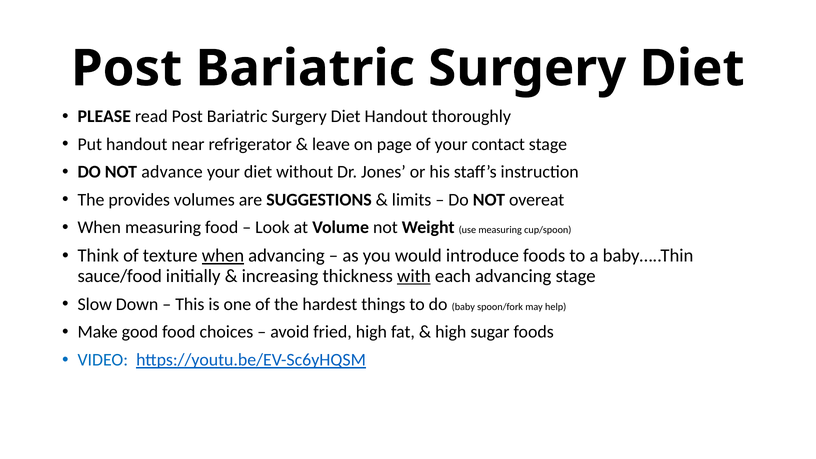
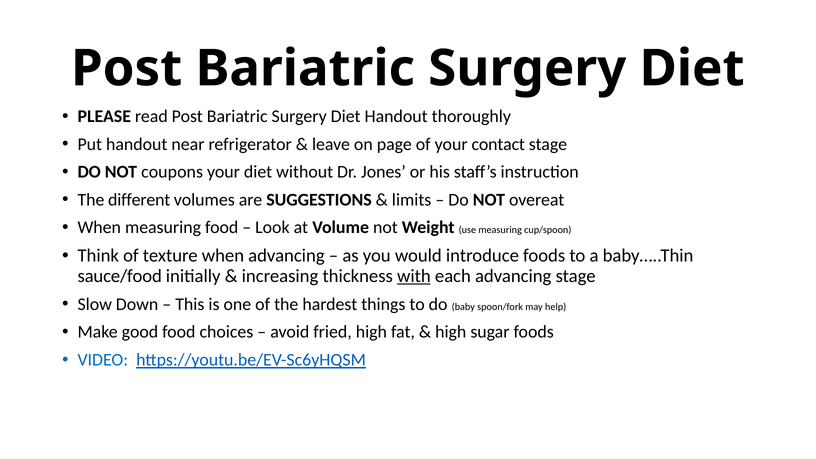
advance: advance -> coupons (172, 172)
provides: provides -> different (139, 200)
when underline: present -> none (223, 256)
